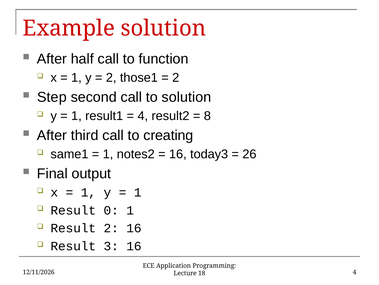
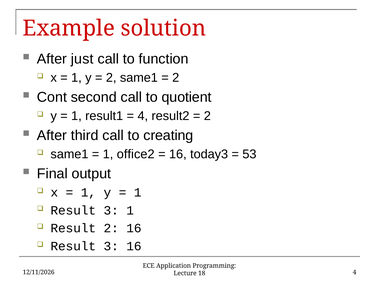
half: half -> just (82, 59)
2 those1: those1 -> same1 (139, 78)
Step: Step -> Cont (52, 97)
to solution: solution -> quotient (187, 97)
8: 8 -> 2 (207, 116)
notes2: notes2 -> office2 (136, 154)
26: 26 -> 53 (249, 154)
0: 0 -> 3 (111, 210)
